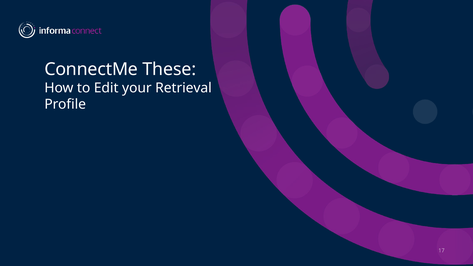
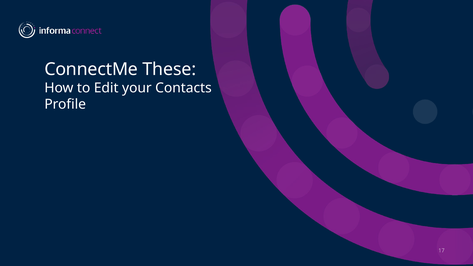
Retrieval: Retrieval -> Contacts (183, 88)
